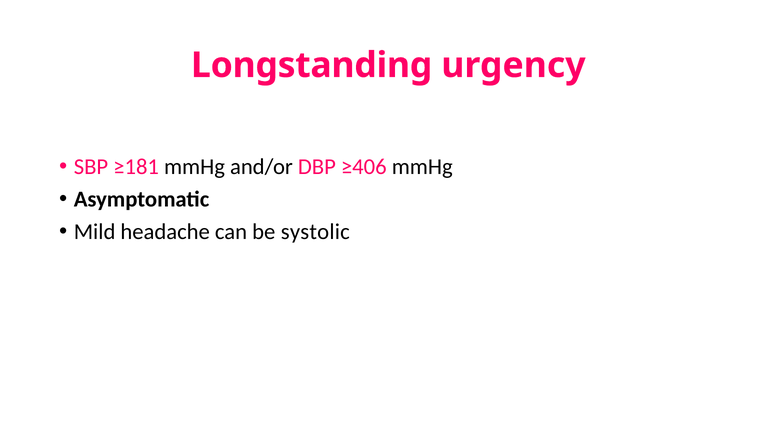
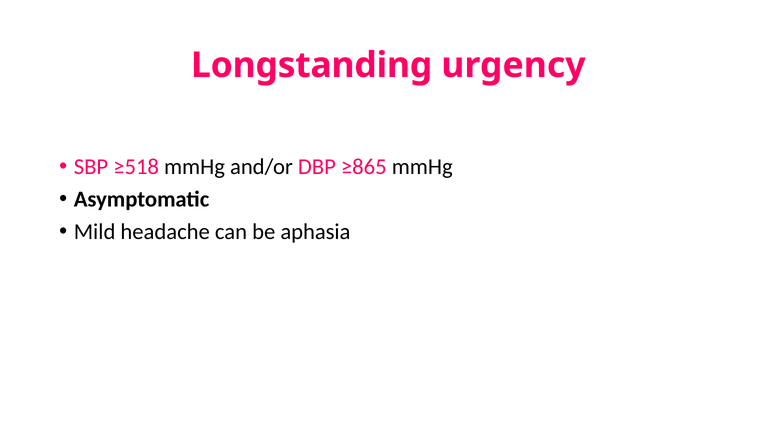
≥181: ≥181 -> ≥518 (136, 167)
≥406: ≥406 -> ≥865 (364, 167)
systolic: systolic -> aphasia (315, 232)
